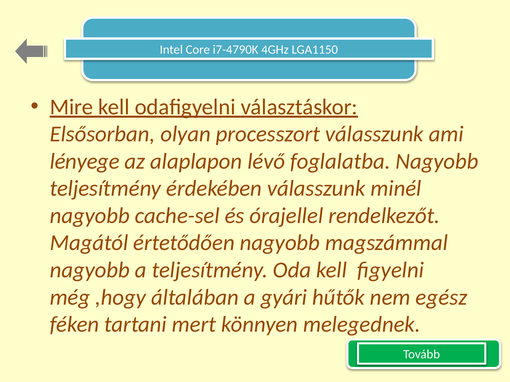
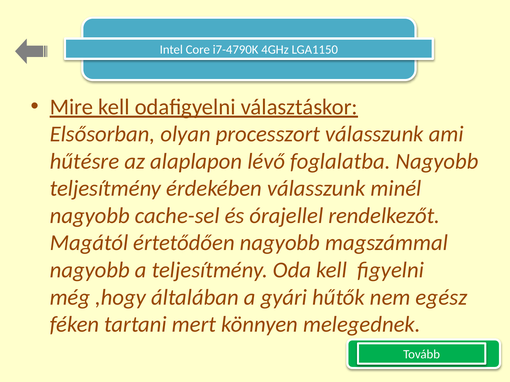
lényege: lényege -> hűtésre (85, 161)
